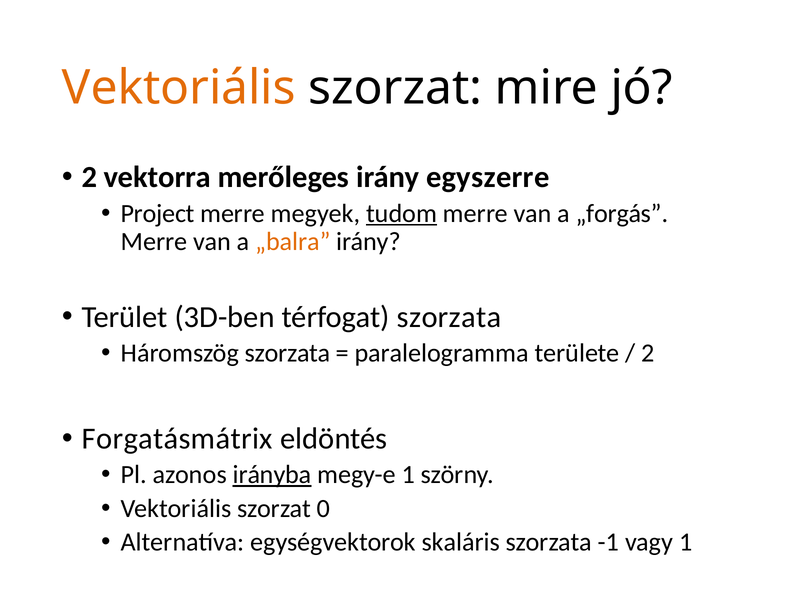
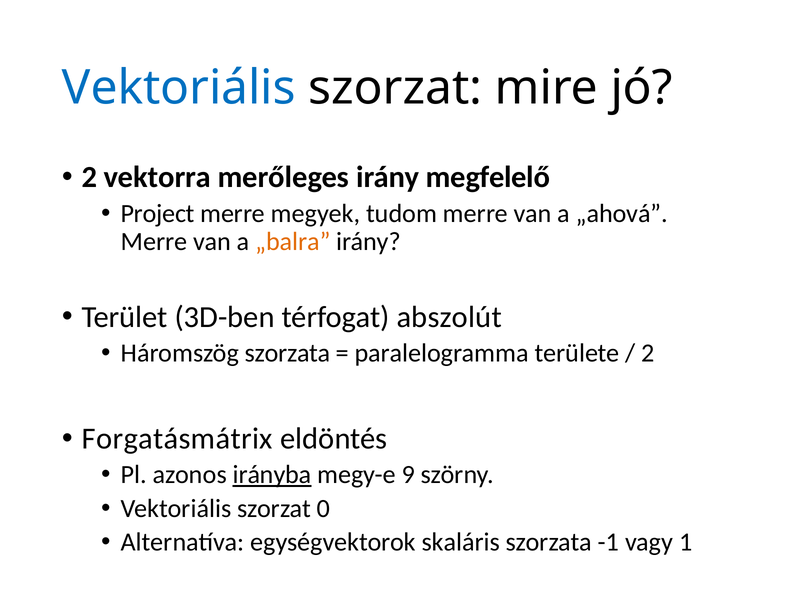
Vektoriális colour: orange -> blue (179, 88)
egyszerre: egyszerre -> megfelelő (488, 177)
tudom underline: present -> none (402, 213)
„forgás: „forgás -> „ahová (622, 213)
térfogat szorzata: szorzata -> abszolút (449, 317)
megy-e 1: 1 -> 9 (408, 474)
